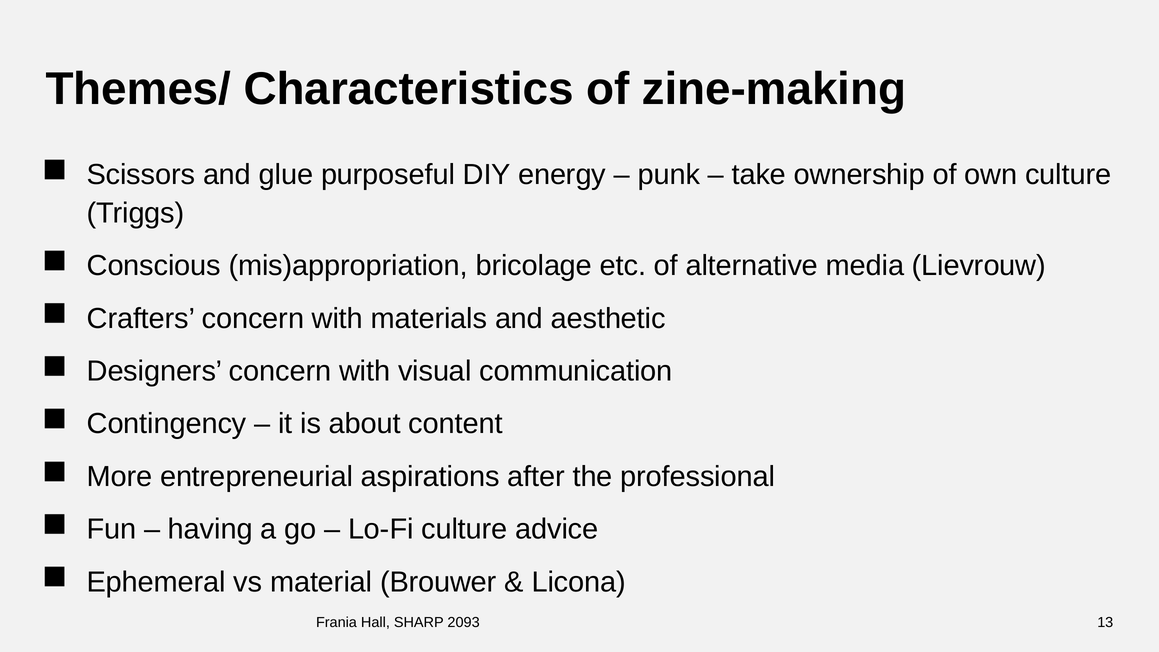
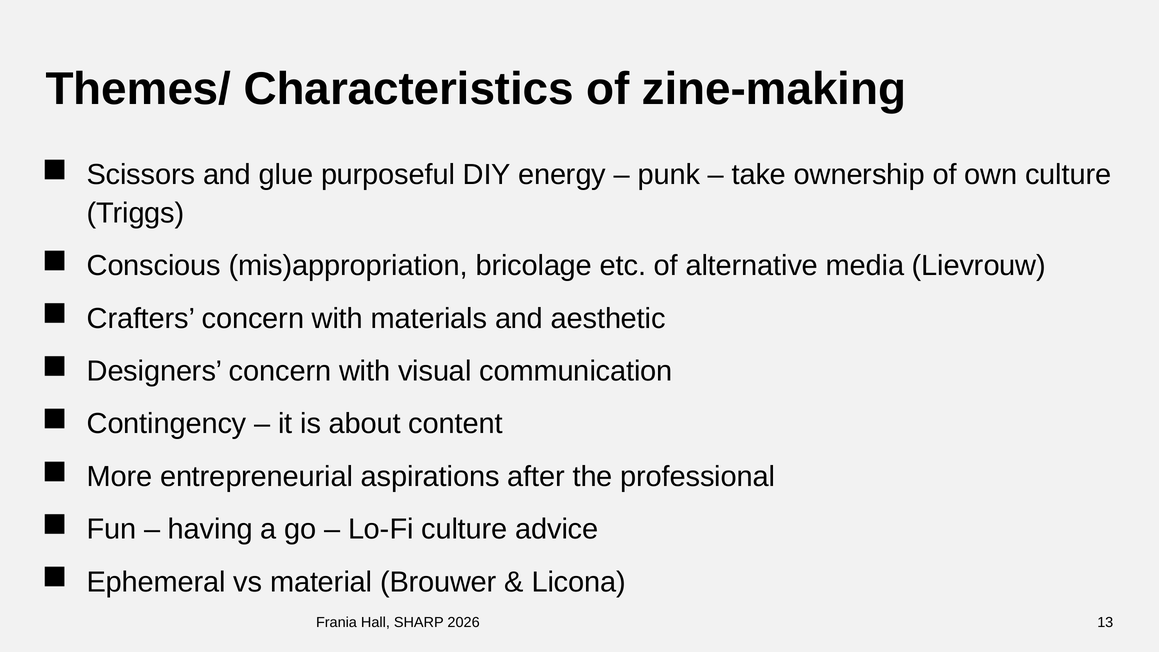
2093: 2093 -> 2026 (464, 623)
